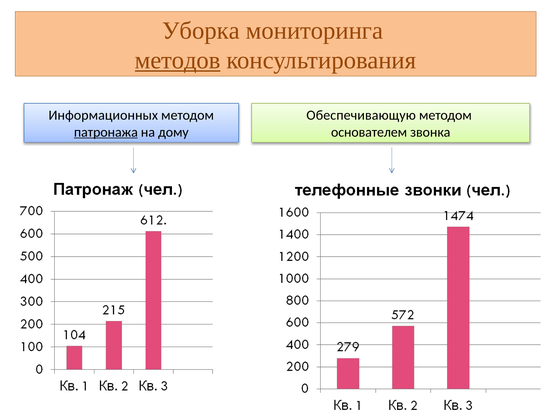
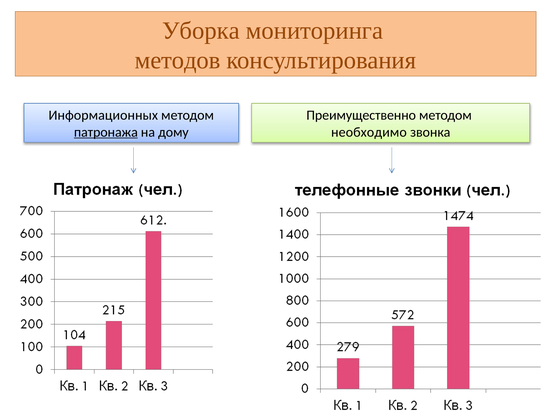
методов underline: present -> none (178, 60)
Обеспечивающую: Обеспечивающую -> Преимущественно (361, 115)
основателем: основателем -> необходимо (369, 132)
